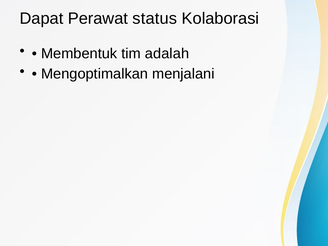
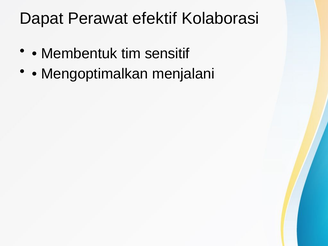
status: status -> efektif (155, 18)
adalah: adalah -> sensitif (167, 54)
